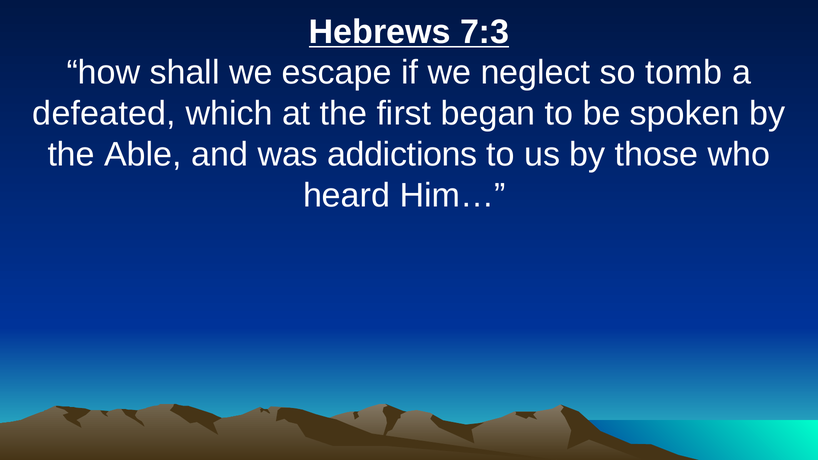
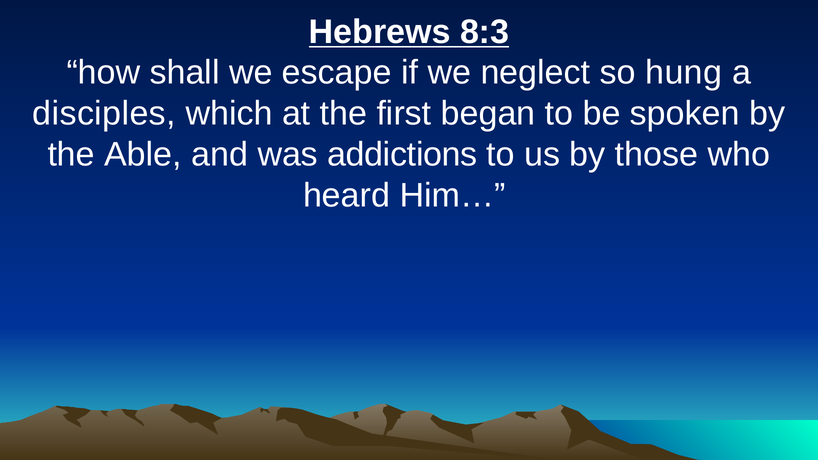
7:3: 7:3 -> 8:3 (485, 32)
tomb: tomb -> hung (684, 73)
defeated: defeated -> disciples (104, 114)
